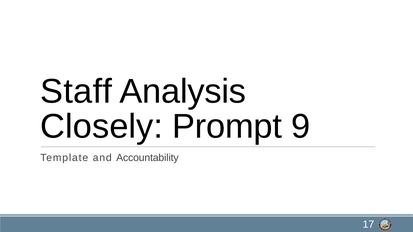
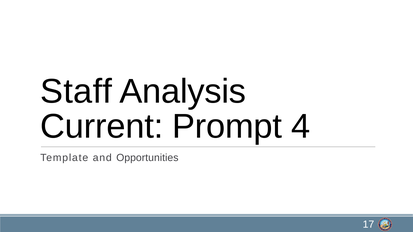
Closely: Closely -> Current (102, 127)
9: 9 -> 4 (301, 127)
Accountability: Accountability -> Opportunities (147, 158)
